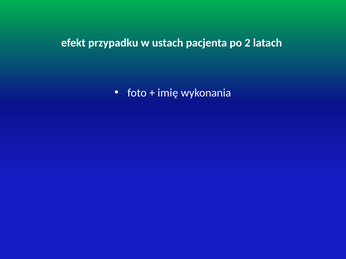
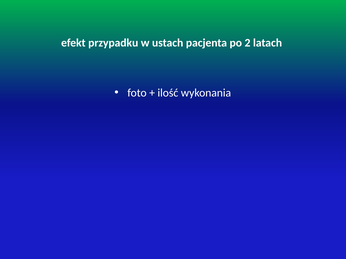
imię: imię -> ilość (168, 93)
